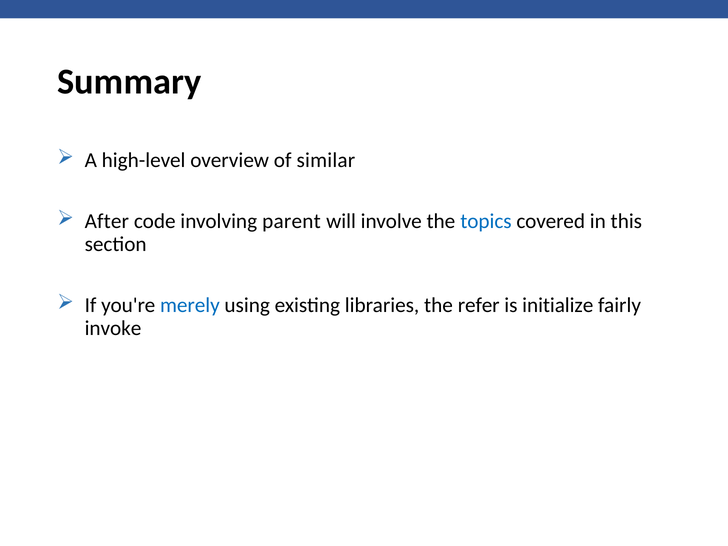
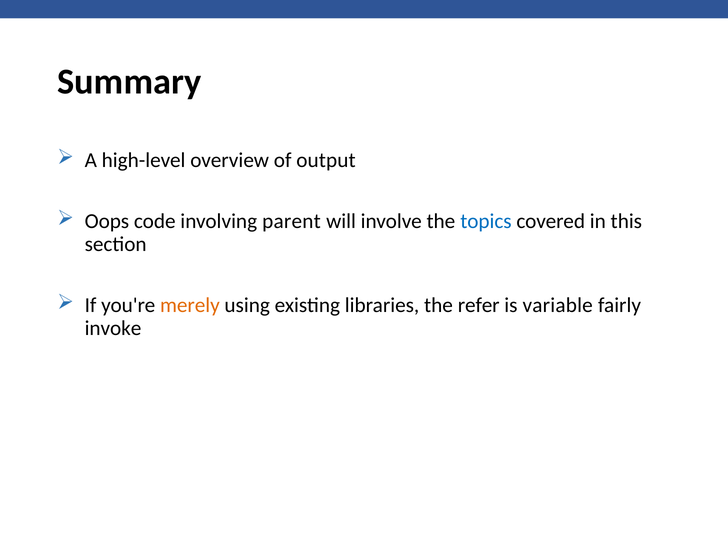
similar: similar -> output (326, 160)
After: After -> Oops (107, 221)
merely colour: blue -> orange (190, 305)
initialize: initialize -> variable (558, 305)
